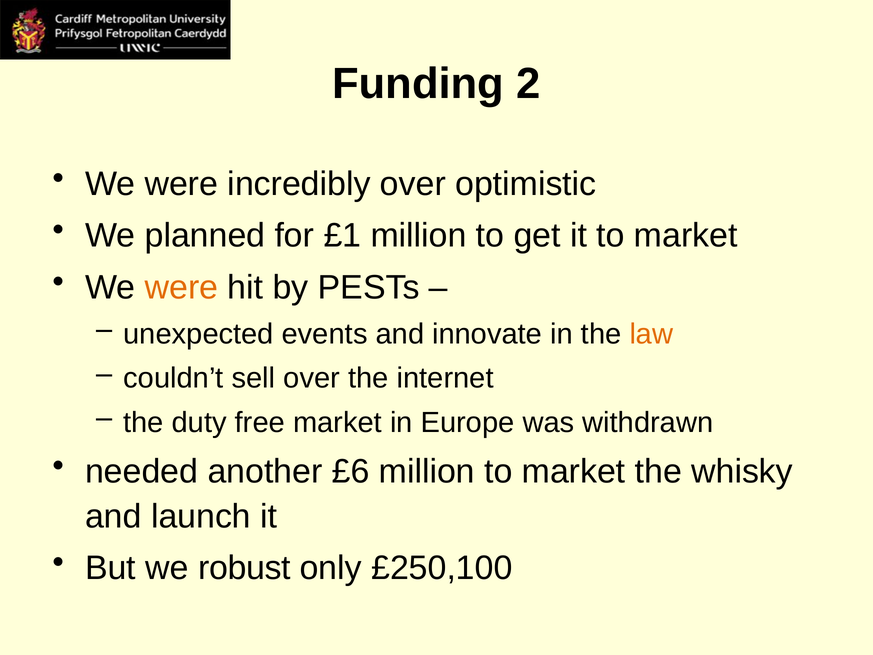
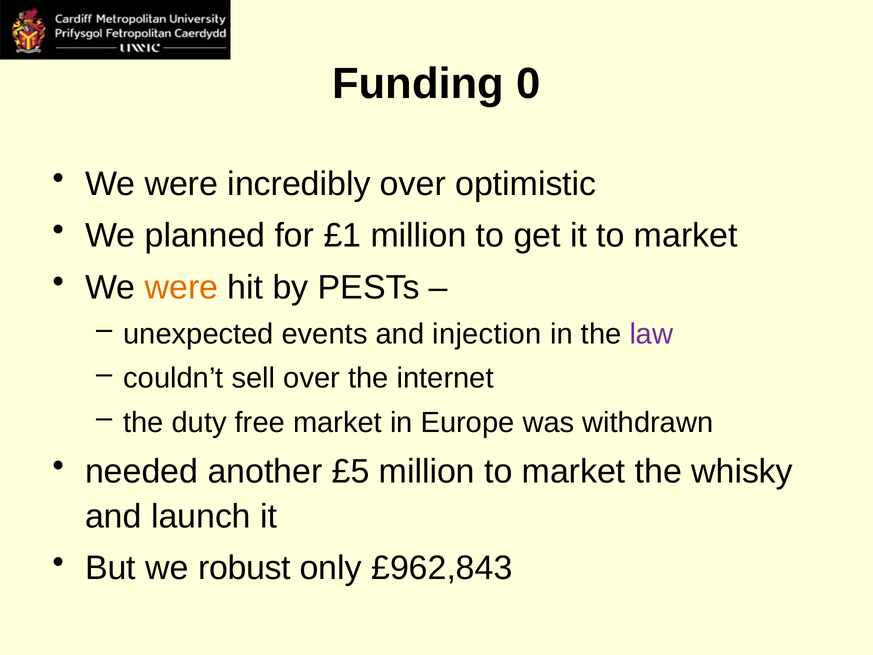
2: 2 -> 0 (528, 84)
innovate: innovate -> injection (487, 334)
law colour: orange -> purple (651, 334)
£6: £6 -> £5 (351, 471)
£250,100: £250,100 -> £962,843 (442, 568)
